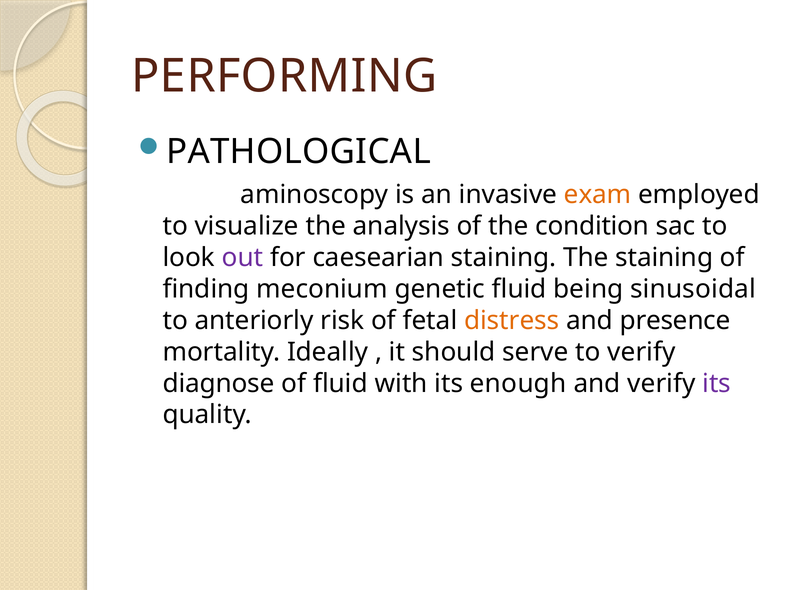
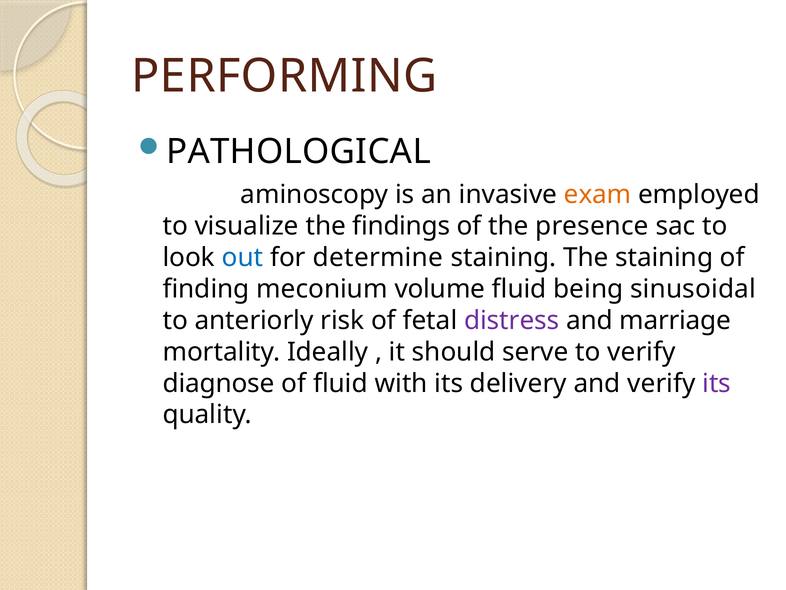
analysis: analysis -> findings (401, 226)
condition: condition -> presence (592, 226)
out colour: purple -> blue (243, 257)
caesearian: caesearian -> determine (378, 257)
genetic: genetic -> volume (440, 289)
distress colour: orange -> purple (512, 320)
presence: presence -> marriage (675, 320)
enough: enough -> delivery (518, 383)
